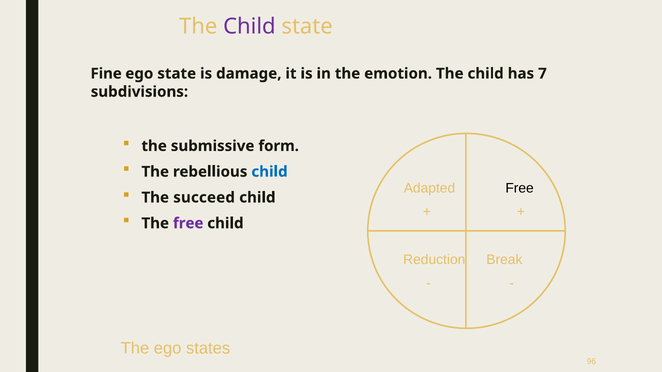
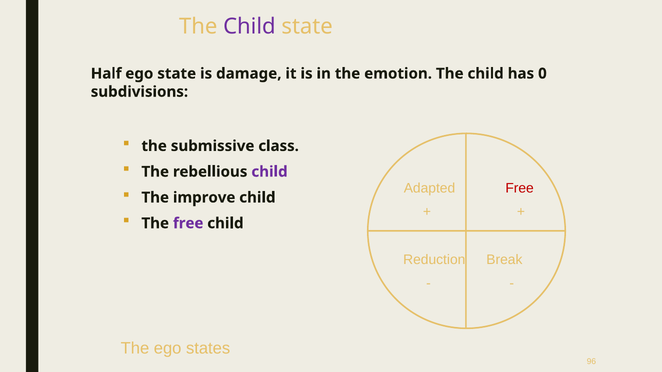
Fine: Fine -> Half (106, 74)
7: 7 -> 0 (542, 74)
form: form -> class (279, 146)
child colour: blue -> purple (270, 172)
Free colour: black -> red (520, 188)
succeed: succeed -> improve (204, 198)
